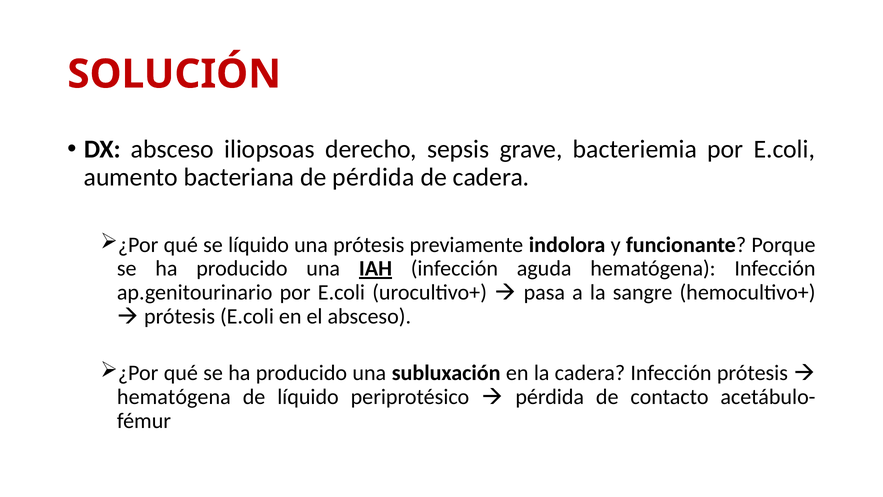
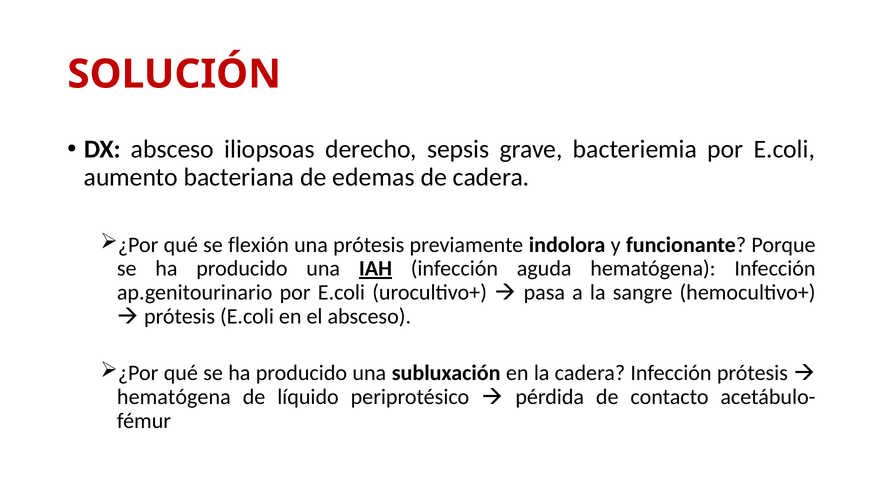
de pérdida: pérdida -> edemas (374, 177)
se líquido: líquido -> flexión (259, 245)
